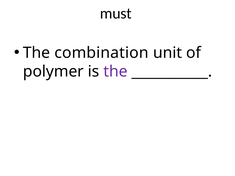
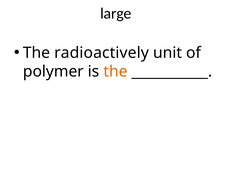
must: must -> large (116, 13)
combination: combination -> radioactively (102, 53)
the colour: purple -> orange (115, 72)
